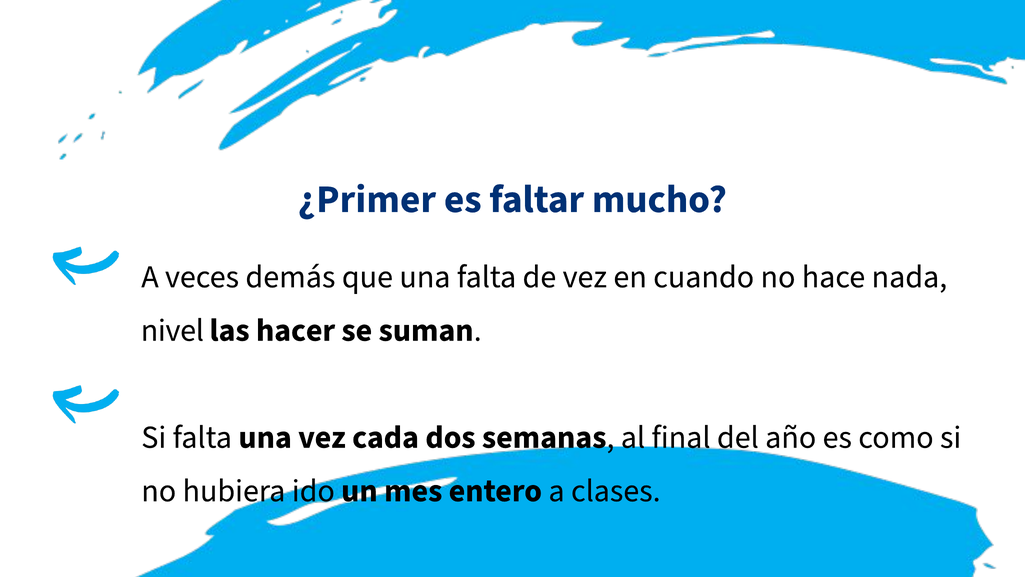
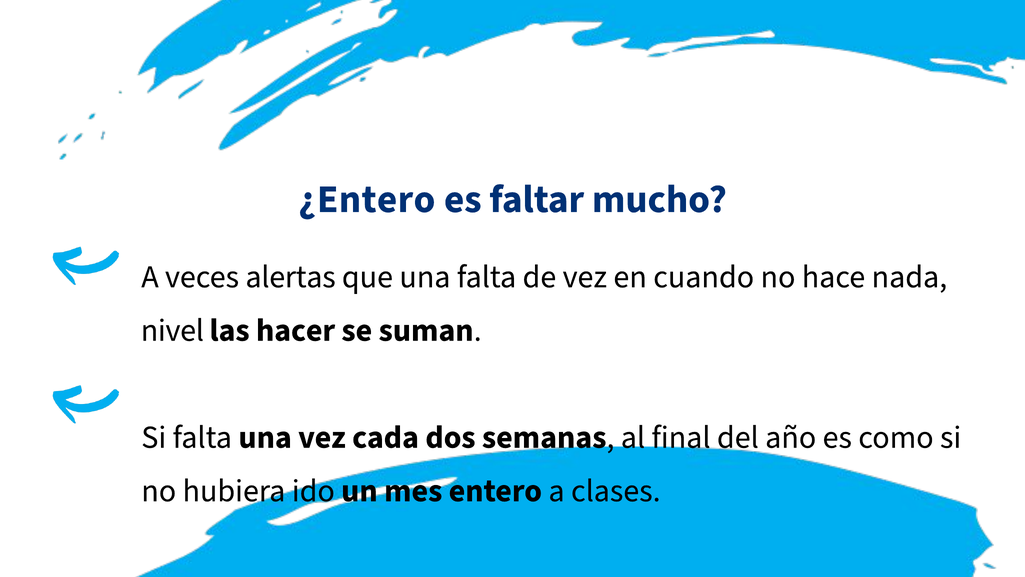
¿Primer: ¿Primer -> ¿Entero (367, 199)
demás: demás -> alertas (291, 277)
